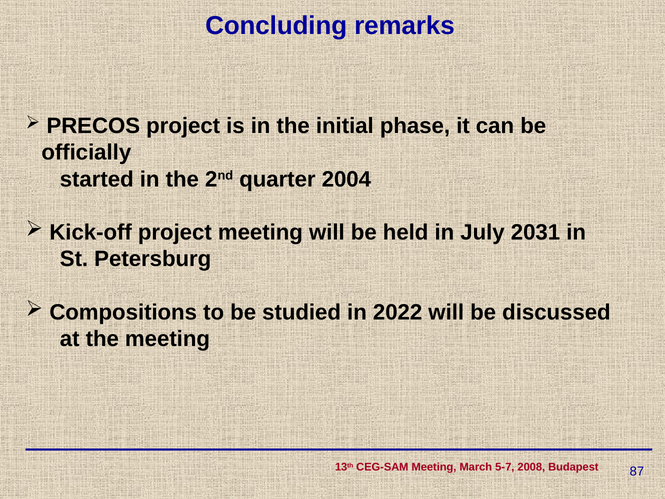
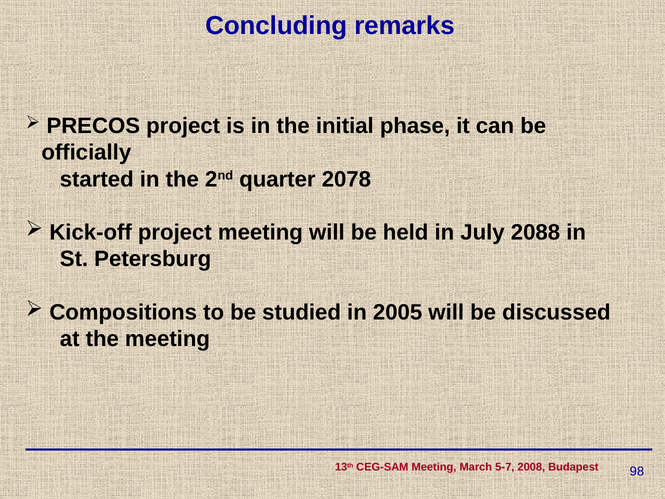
2004: 2004 -> 2078 (346, 179)
2031: 2031 -> 2088 (535, 232)
2022: 2022 -> 2005 (398, 312)
87: 87 -> 98 (637, 471)
